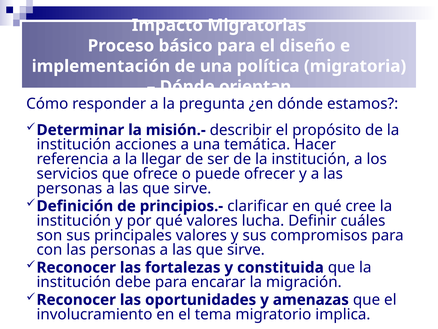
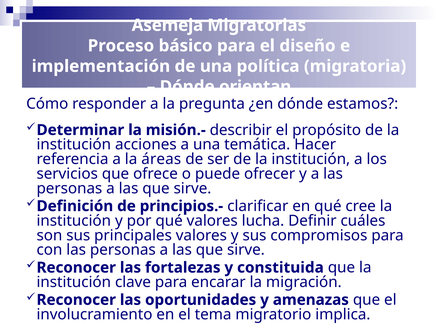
Impacto: Impacto -> Asemeja (167, 25)
llegar: llegar -> áreas (161, 159)
debe: debe -> clave (133, 282)
